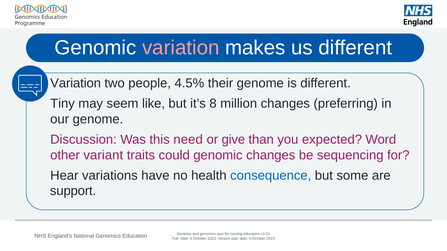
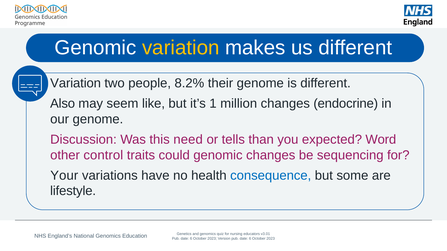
variation colour: pink -> yellow (181, 48)
4.5%: 4.5% -> 8.2% (189, 83)
Tiny: Tiny -> Also (63, 104)
8: 8 -> 1 (213, 104)
preferring: preferring -> endocrine (346, 104)
give: give -> tells (233, 140)
variant: variant -> control (103, 155)
Hear: Hear -> Your (64, 176)
support: support -> lifestyle (73, 191)
